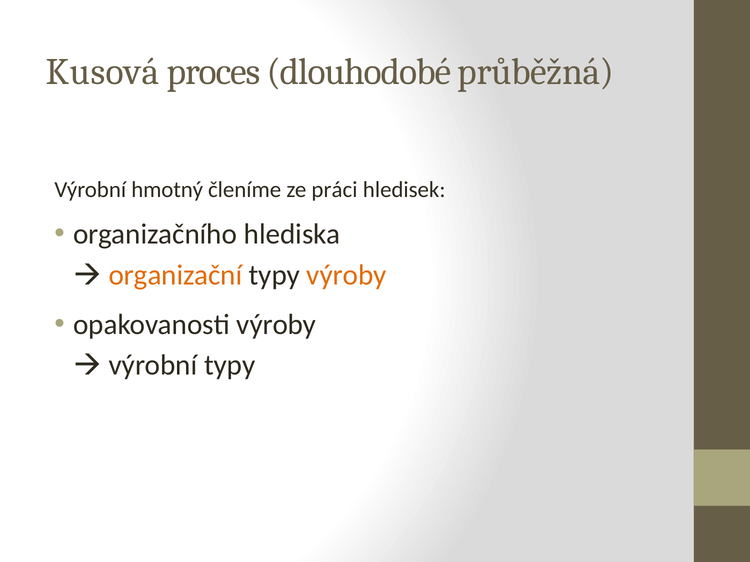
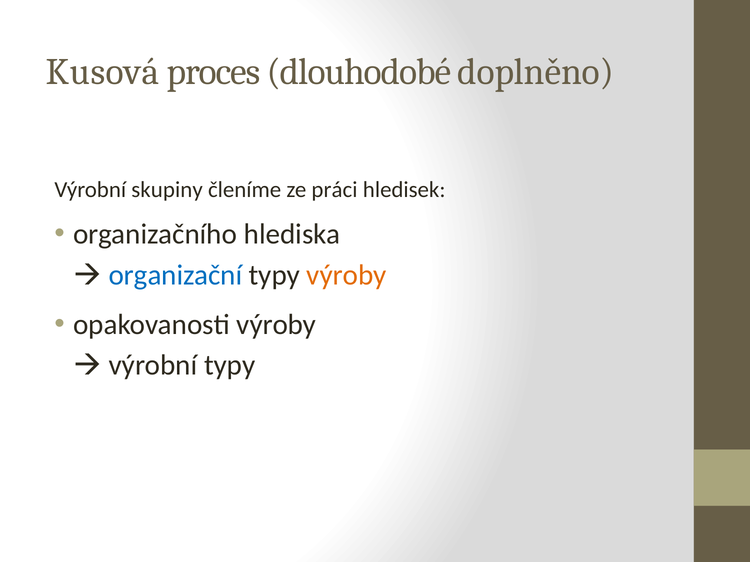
průběžná: průběžná -> doplněno (536, 72)
hmotný: hmotný -> skupiny (167, 190)
organizační colour: orange -> blue (176, 275)
